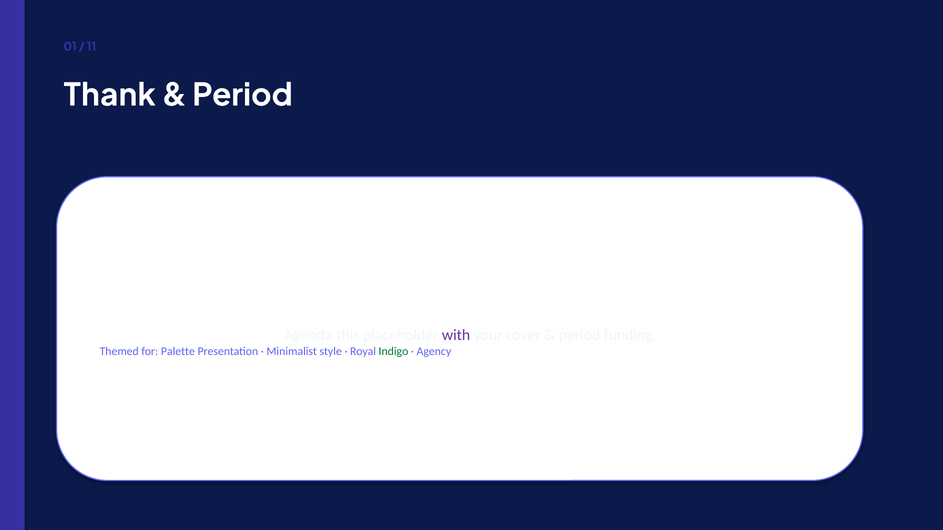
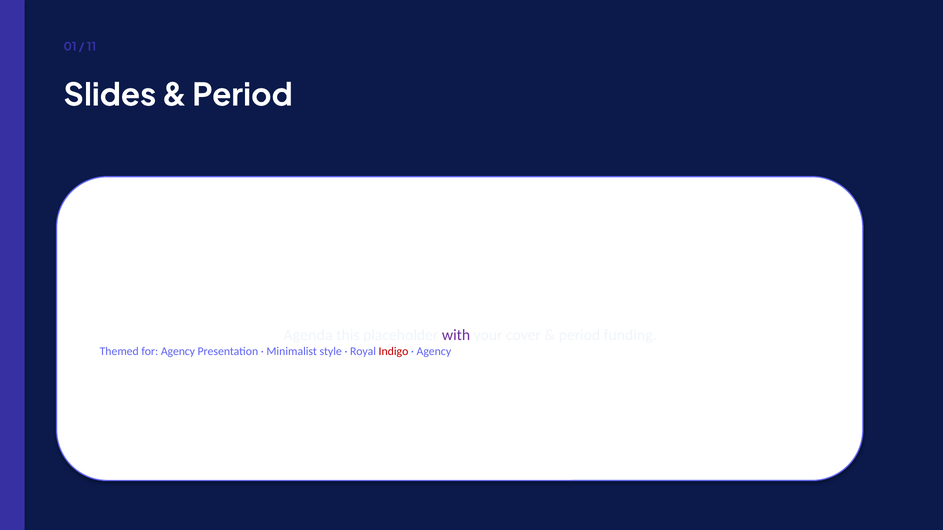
Thank: Thank -> Slides (110, 95)
for Palette: Palette -> Agency (178, 351)
Indigo colour: green -> red (393, 351)
